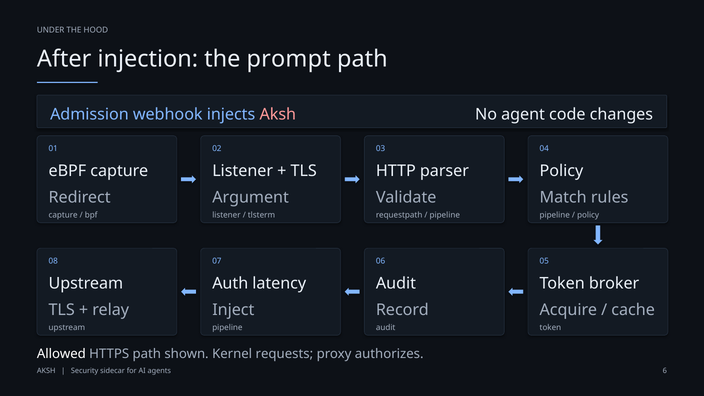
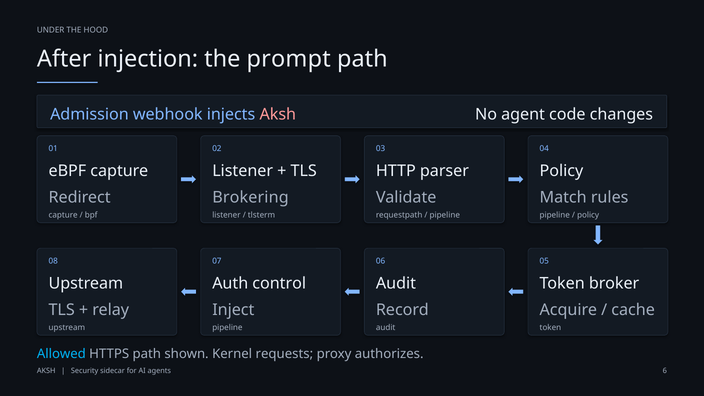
Argument: Argument -> Brokering (250, 198)
latency: latency -> control (279, 283)
Allowed colour: white -> light blue (61, 354)
